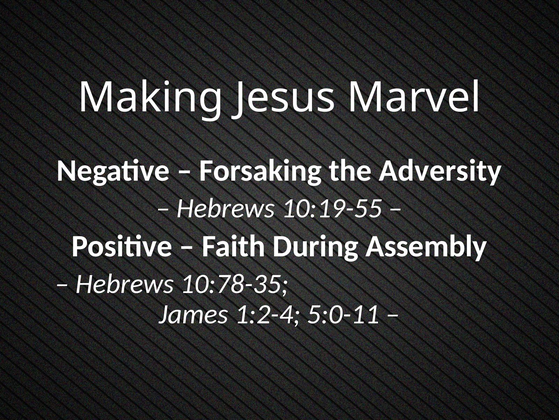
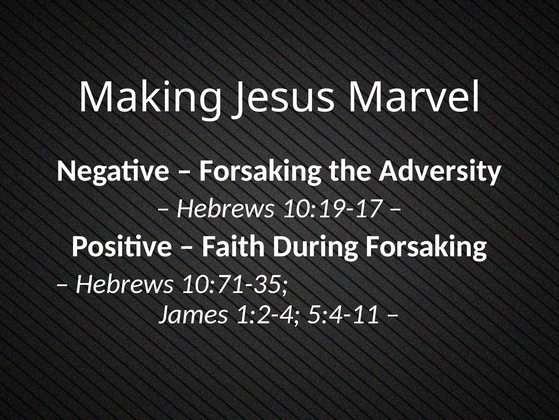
10:19-55: 10:19-55 -> 10:19-17 (332, 208)
During Assembly: Assembly -> Forsaking (426, 246)
10:78-35: 10:78-35 -> 10:71-35 (235, 283)
5:0-11: 5:0-11 -> 5:4-11 (343, 314)
